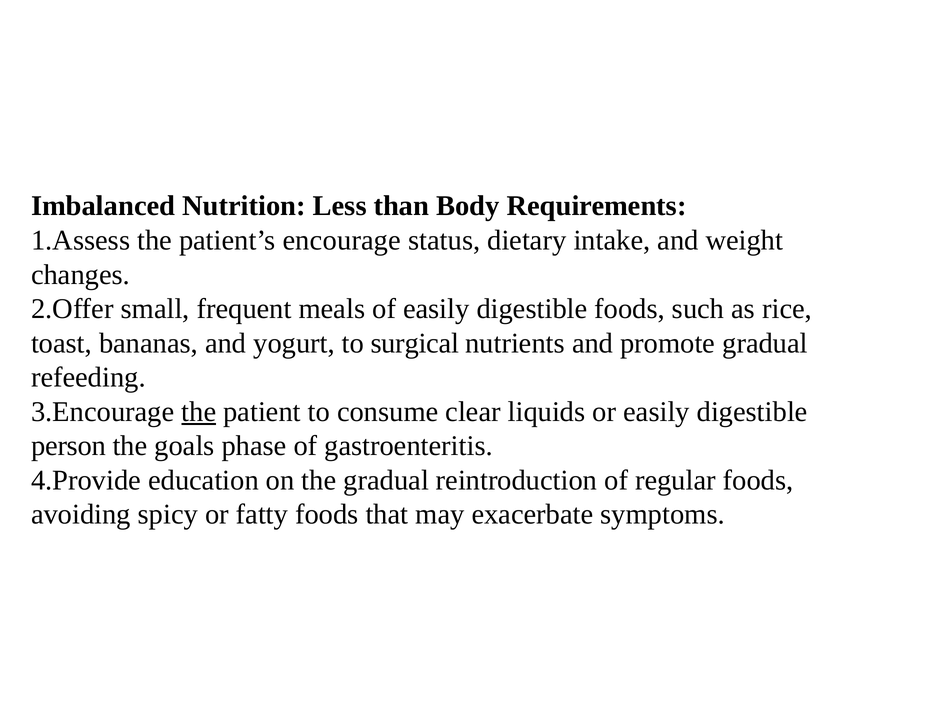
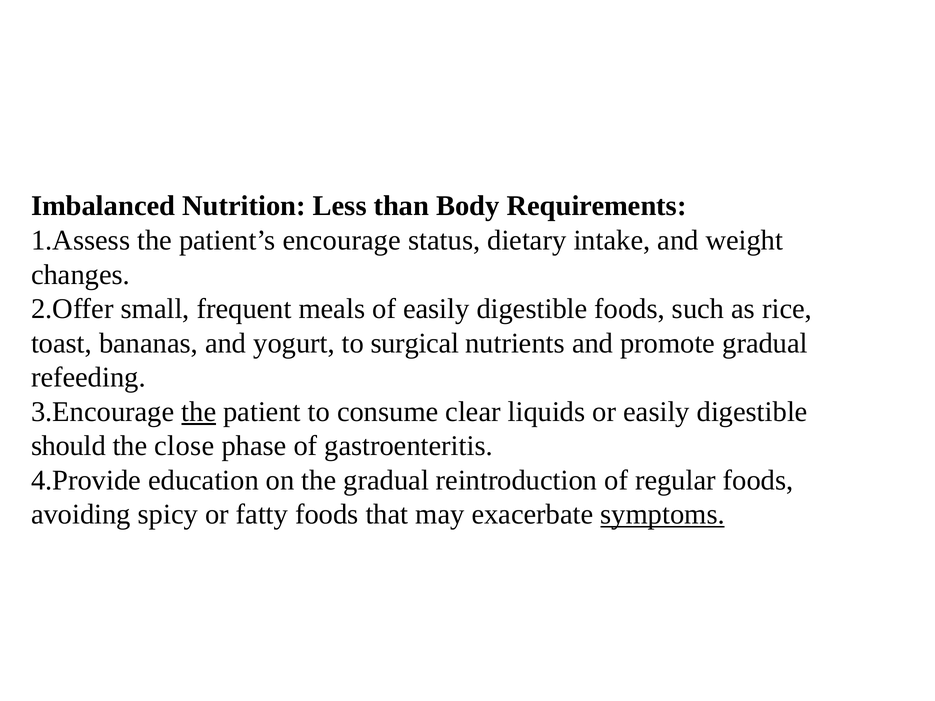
person: person -> should (68, 446)
goals: goals -> close (184, 446)
symptoms underline: none -> present (663, 515)
